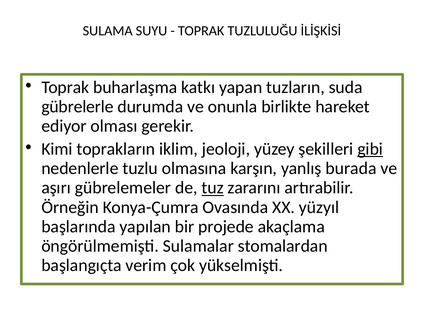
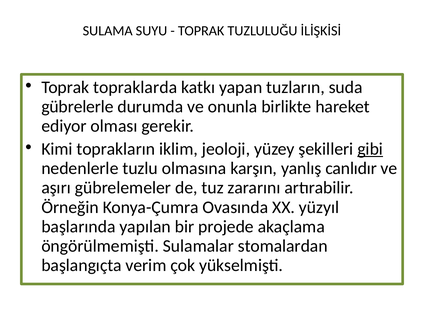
buharlaşma: buharlaşma -> topraklarda (135, 87)
burada: burada -> canlıdır (351, 168)
tuz underline: present -> none (213, 188)
